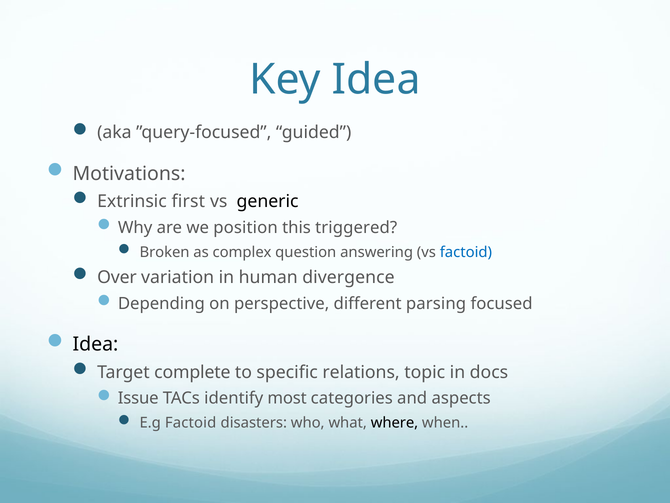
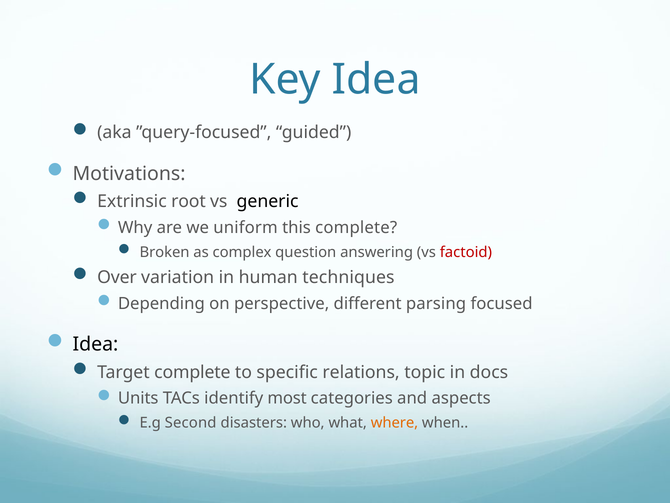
first: first -> root (188, 201)
position: position -> uniform (246, 227)
this triggered: triggered -> complete (356, 227)
factoid colour: blue -> red (466, 252)
divergence: divergence -> techniques (348, 277)
Issue: Issue -> Units (138, 398)
E.g Factoid: Factoid -> Second (191, 422)
where colour: black -> orange (395, 422)
